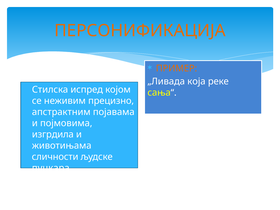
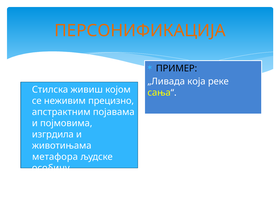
ПРИМЕР colour: orange -> black (176, 68)
испред: испред -> живиш (87, 90)
сличности: сличности -> метафора (55, 157)
пуцкара: пуцкара -> особину (52, 168)
